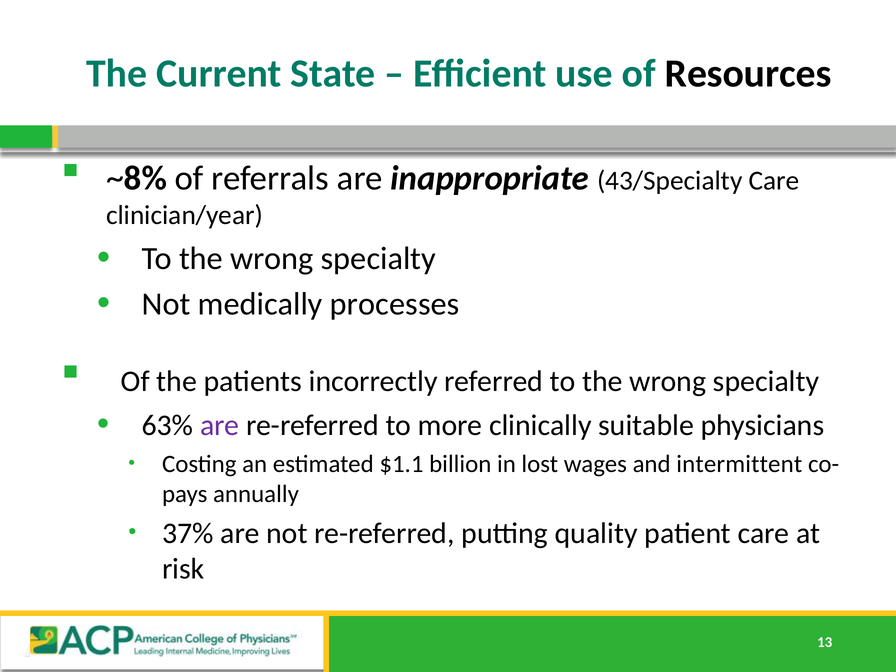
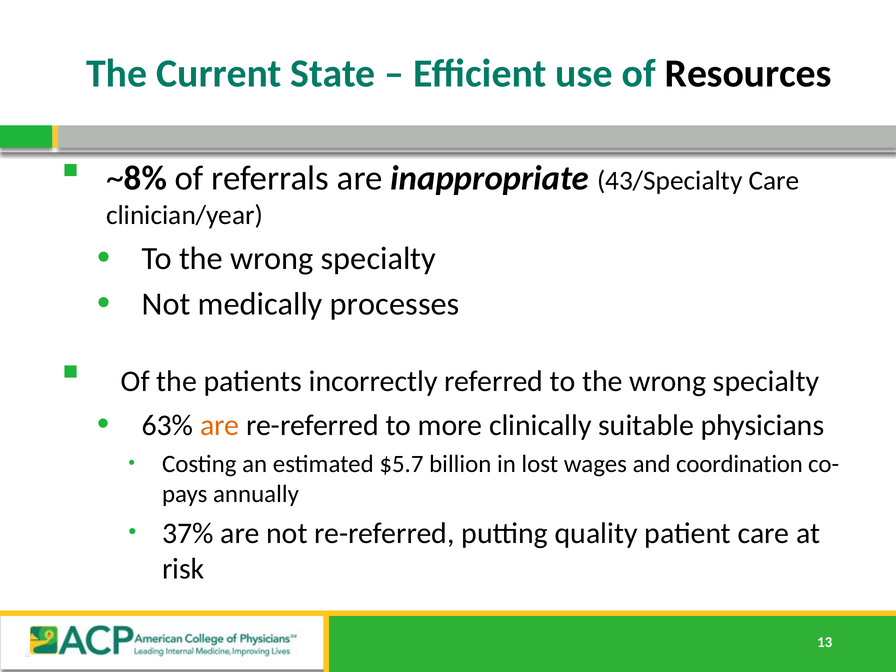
are colour: purple -> orange (220, 425)
$1.1: $1.1 -> $5.7 (401, 464)
intermittent: intermittent -> coordination (739, 464)
